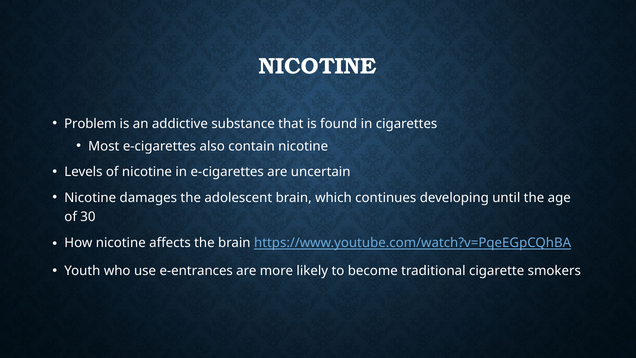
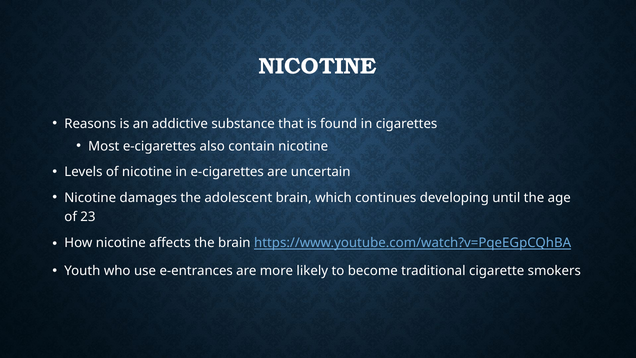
Problem: Problem -> Reasons (90, 124)
30: 30 -> 23 (88, 217)
